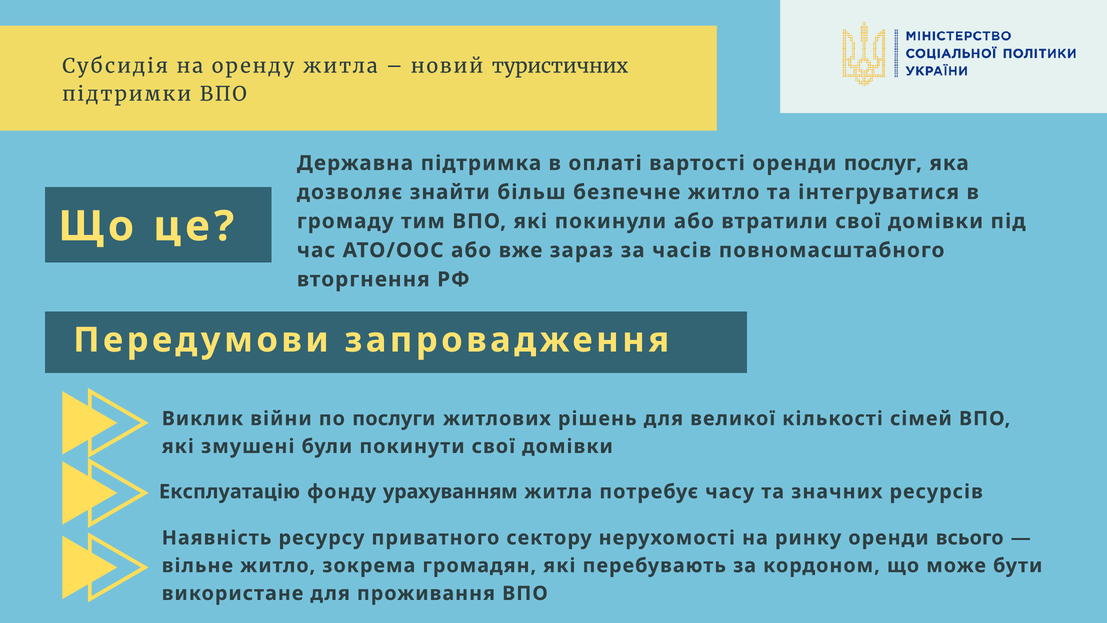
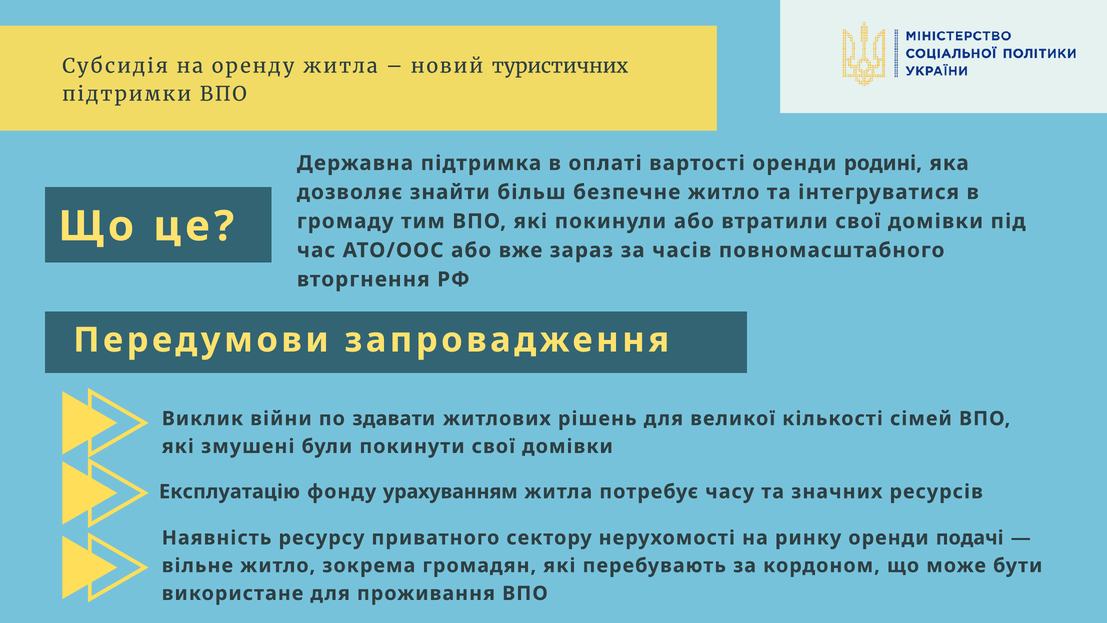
послуг: послуг -> родині (883, 163)
послуги: послуги -> здавати (394, 418)
всього: всього -> подачі (970, 538)
